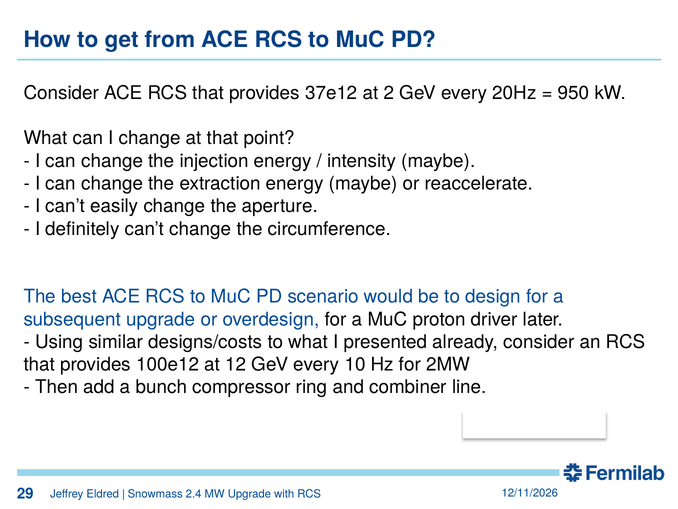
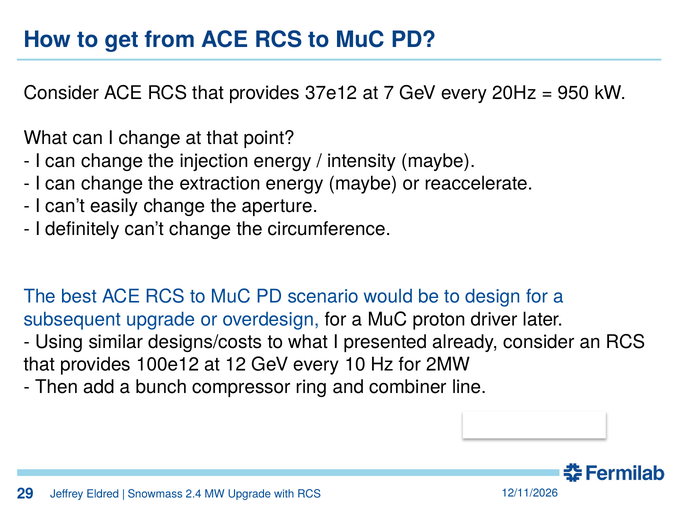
2: 2 -> 7 (389, 93)
